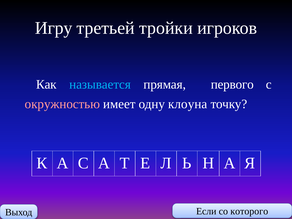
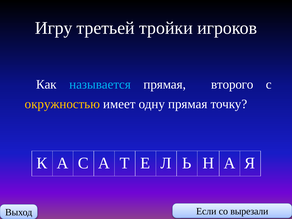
первого: первого -> второго (232, 84)
окружностью colour: pink -> yellow (62, 104)
одну клоуна: клоуна -> прямая (188, 104)
которого: которого -> вырезали (249, 211)
